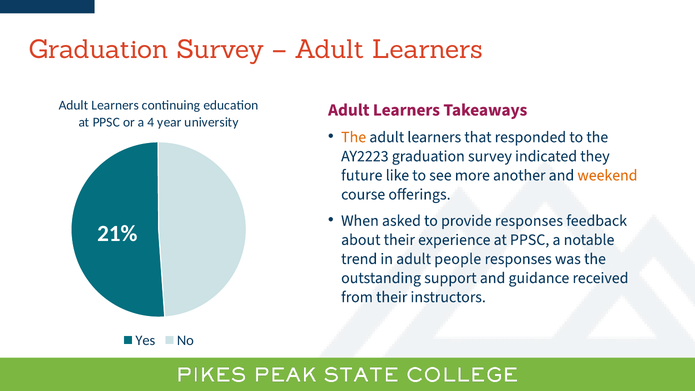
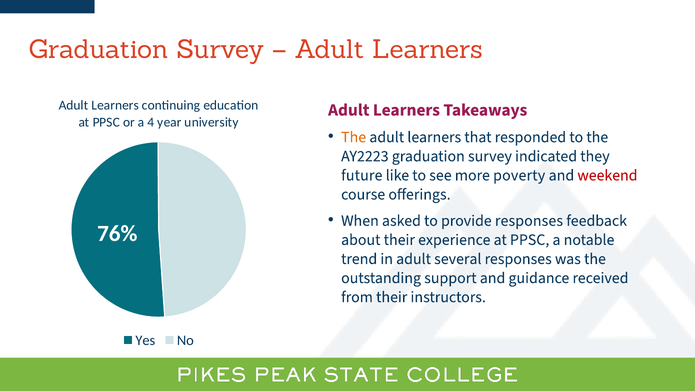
another: another -> poverty (519, 175)
weekend colour: orange -> red (607, 175)
21%: 21% -> 76% (117, 234)
people: people -> several (458, 259)
